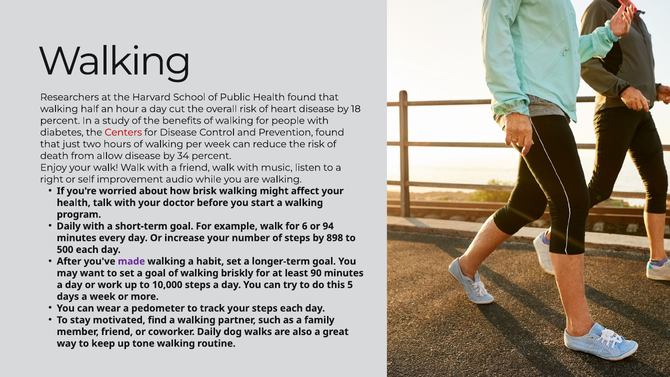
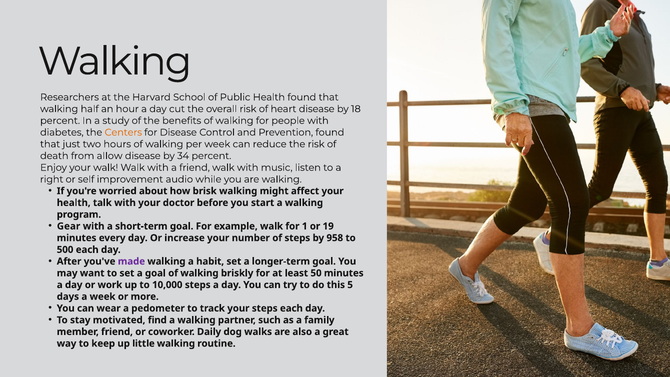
Centers colour: red -> orange (123, 132)
Daily: Daily -> Gear (69, 226)
6: 6 -> 1 (305, 226)
94: 94 -> 19 (328, 226)
898: 898 -> 958 (335, 238)
90: 90 -> 50 (316, 273)
tone: tone -> little (143, 343)
